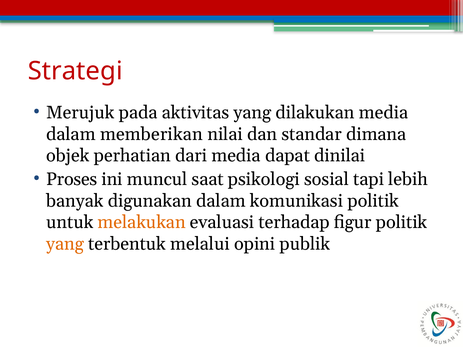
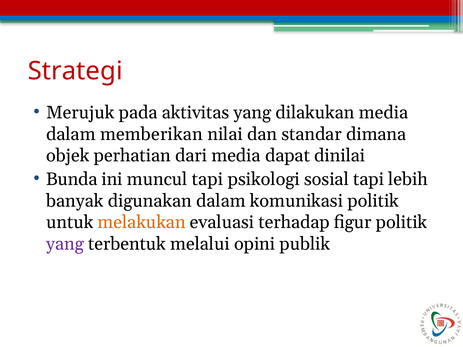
Proses: Proses -> Bunda (72, 179)
muncul saat: saat -> tapi (208, 179)
yang colour: orange -> purple (65, 244)
